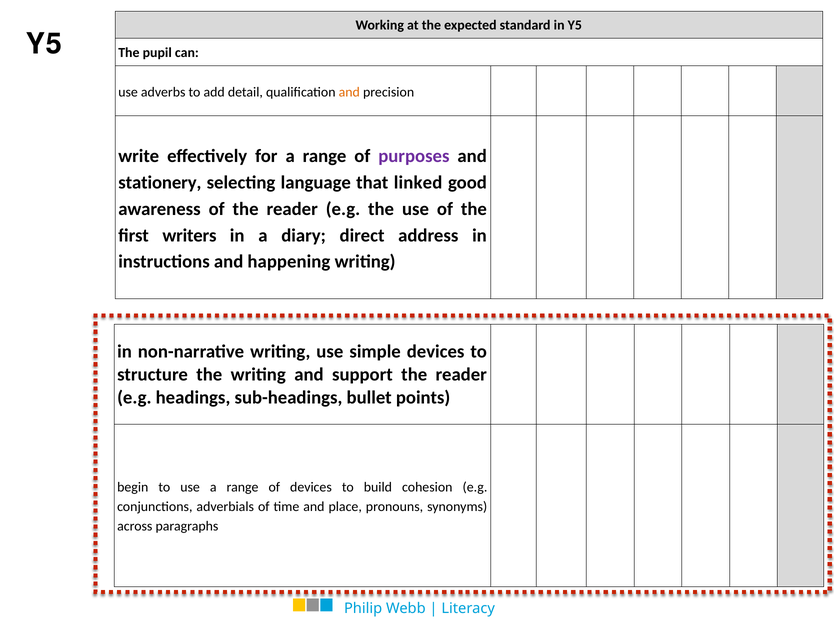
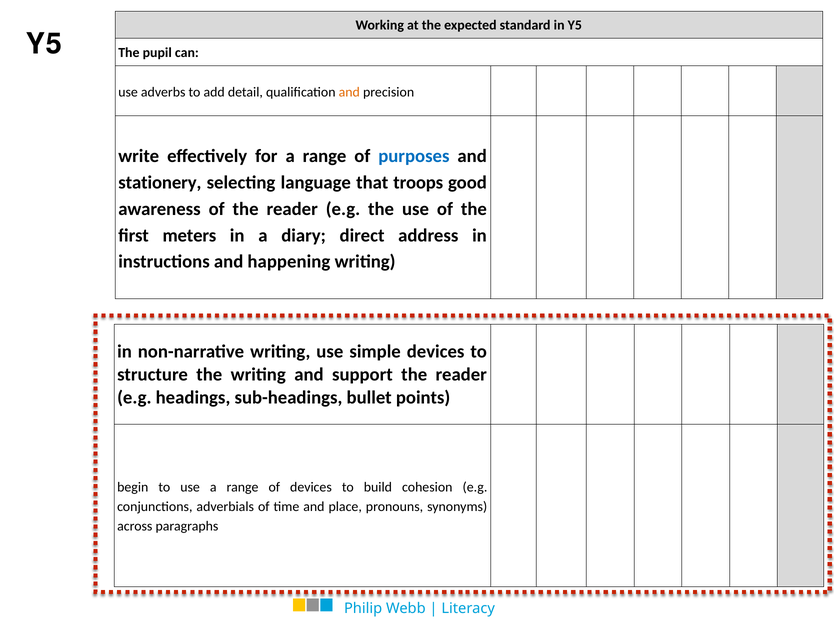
purposes colour: purple -> blue (414, 156)
linked: linked -> troops (418, 183)
writers: writers -> meters (189, 236)
